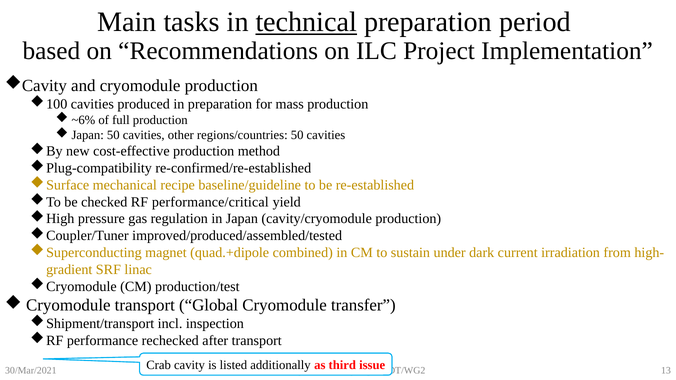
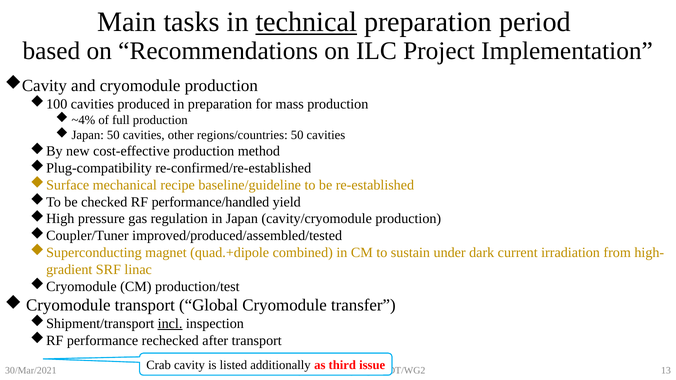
~6%: ~6% -> ~4% (83, 120)
performance/critical: performance/critical -> performance/handled (210, 202)
incl underline: none -> present (170, 324)
